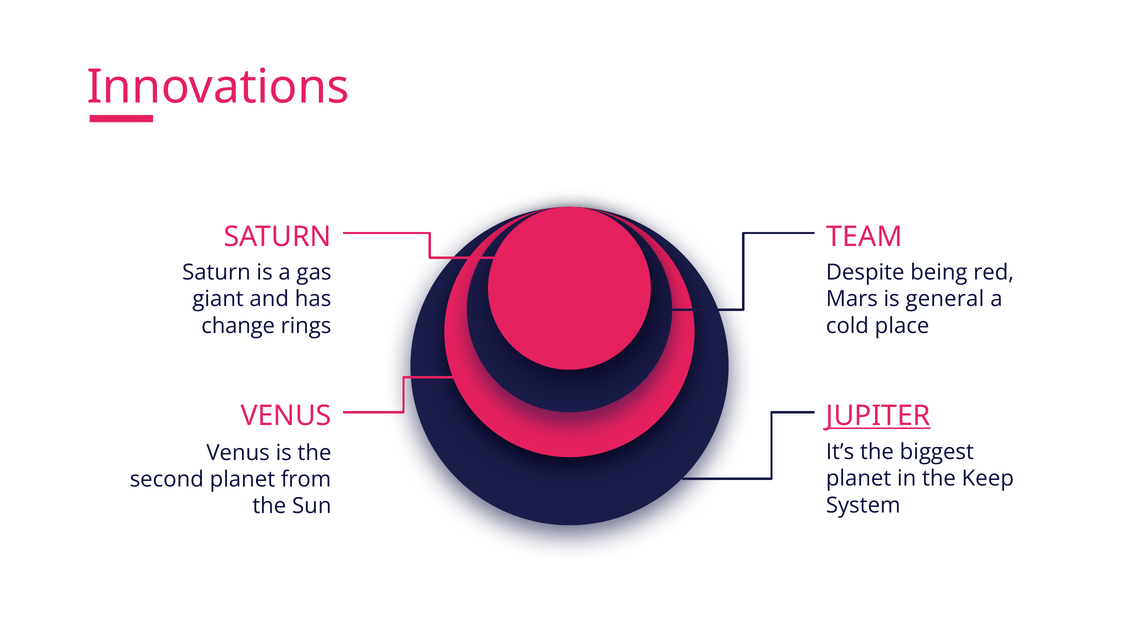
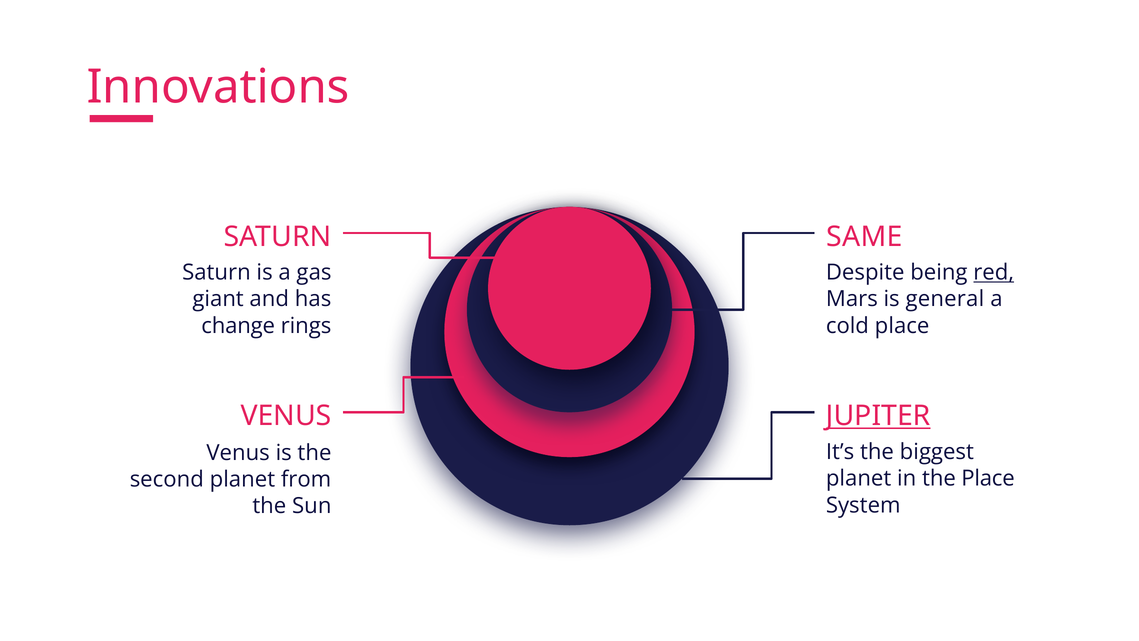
TEAM: TEAM -> SAME (864, 237)
red underline: none -> present (994, 272)
the Keep: Keep -> Place (988, 478)
